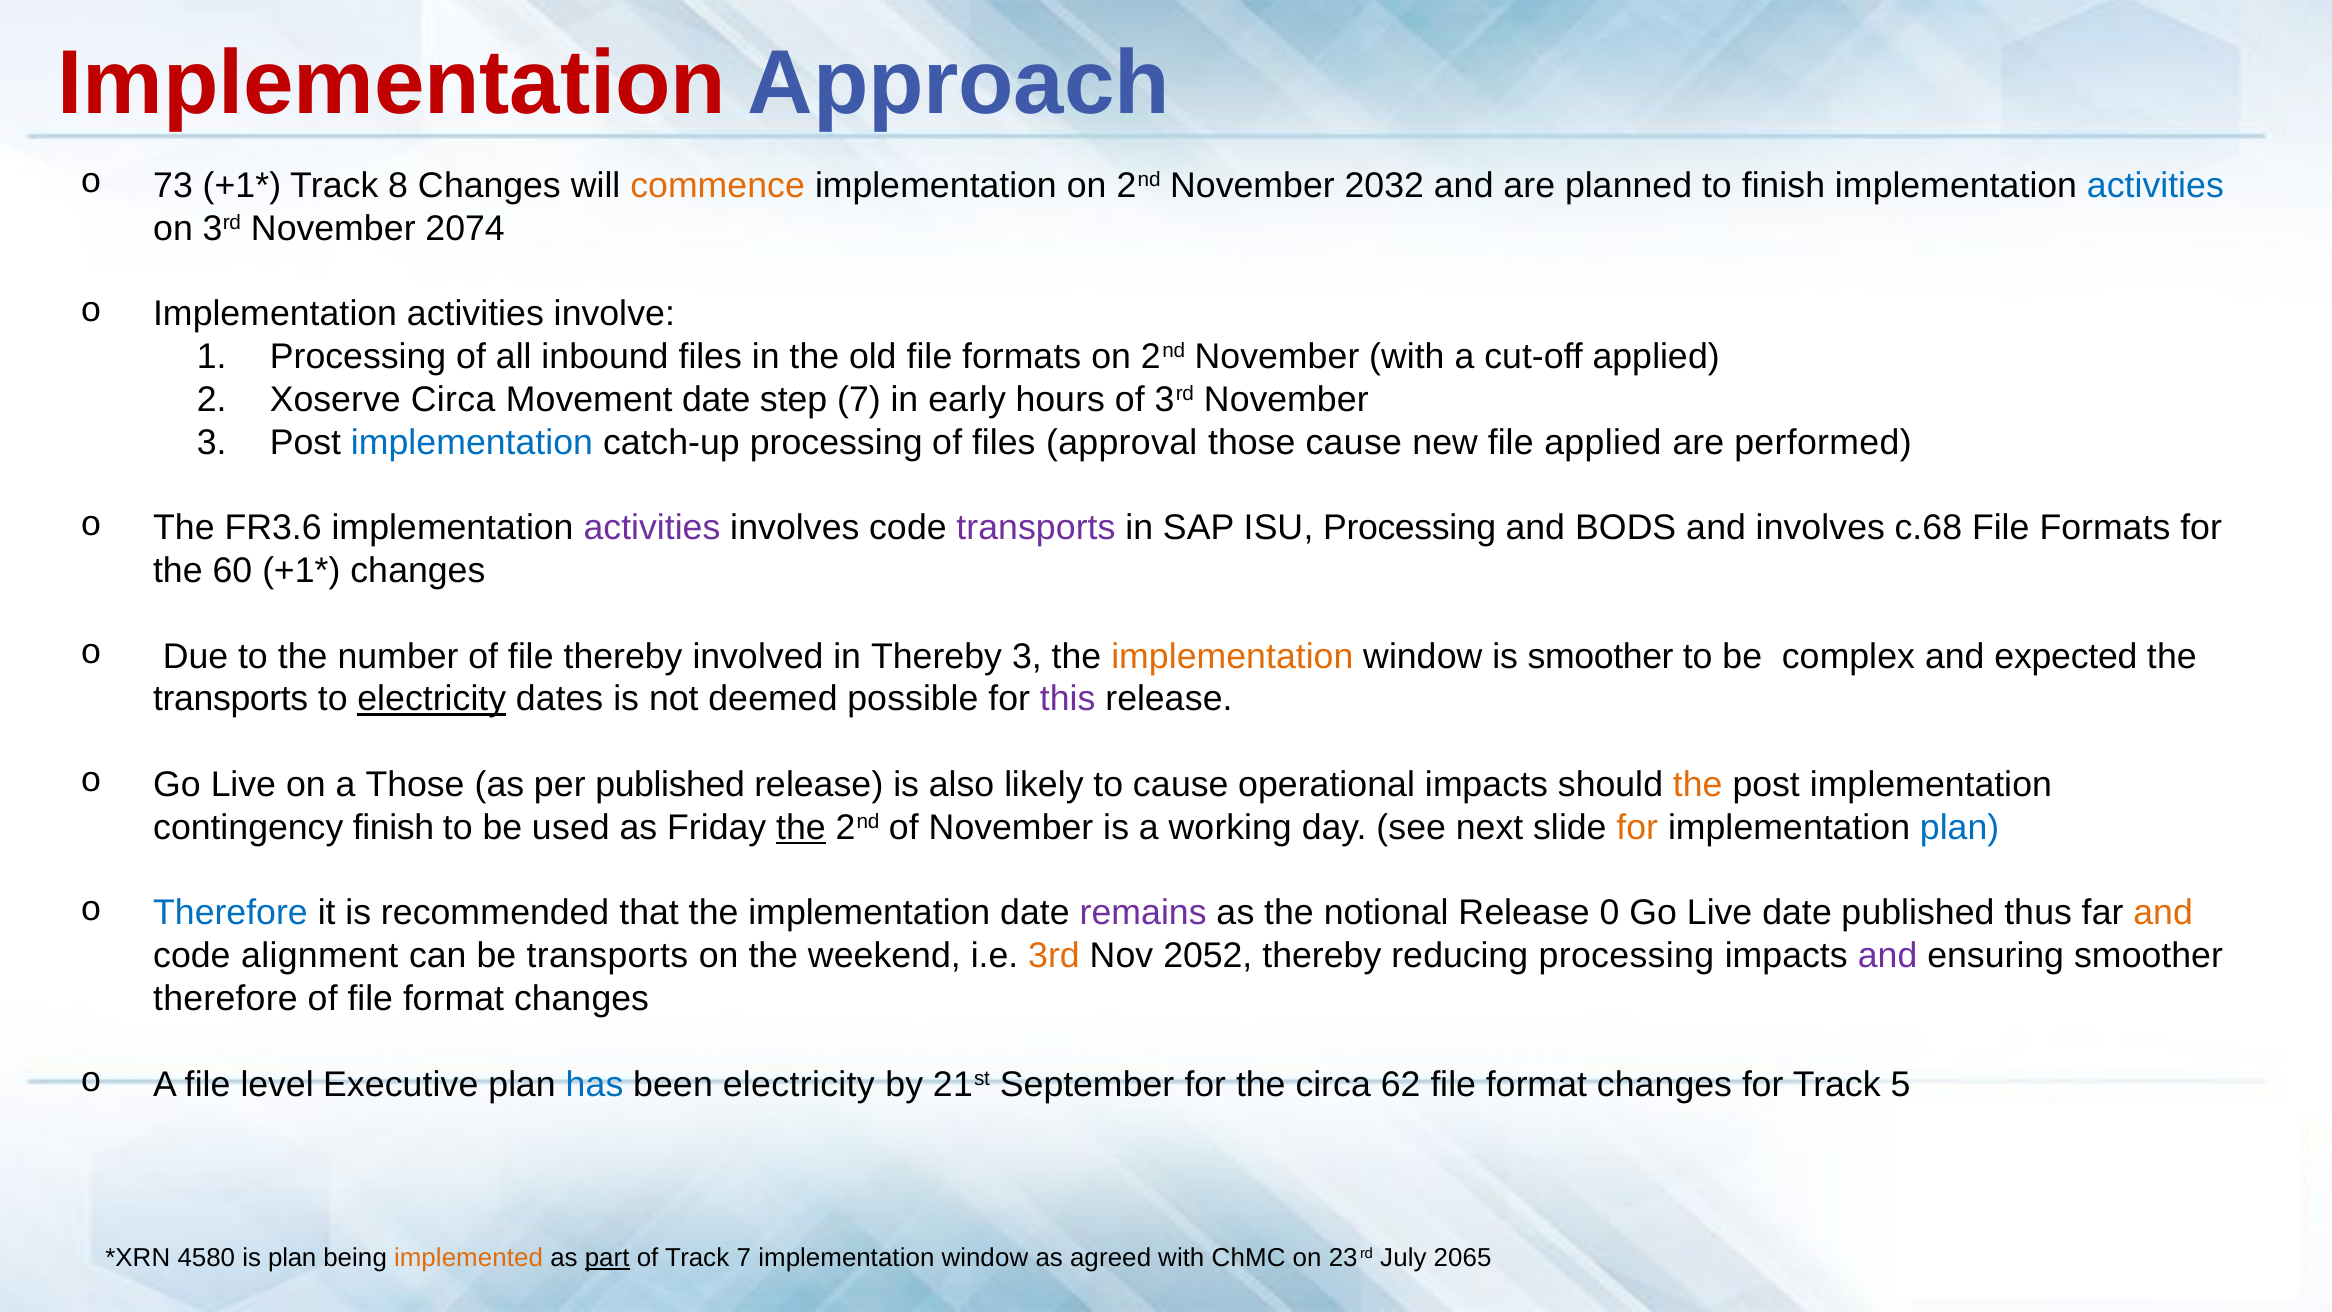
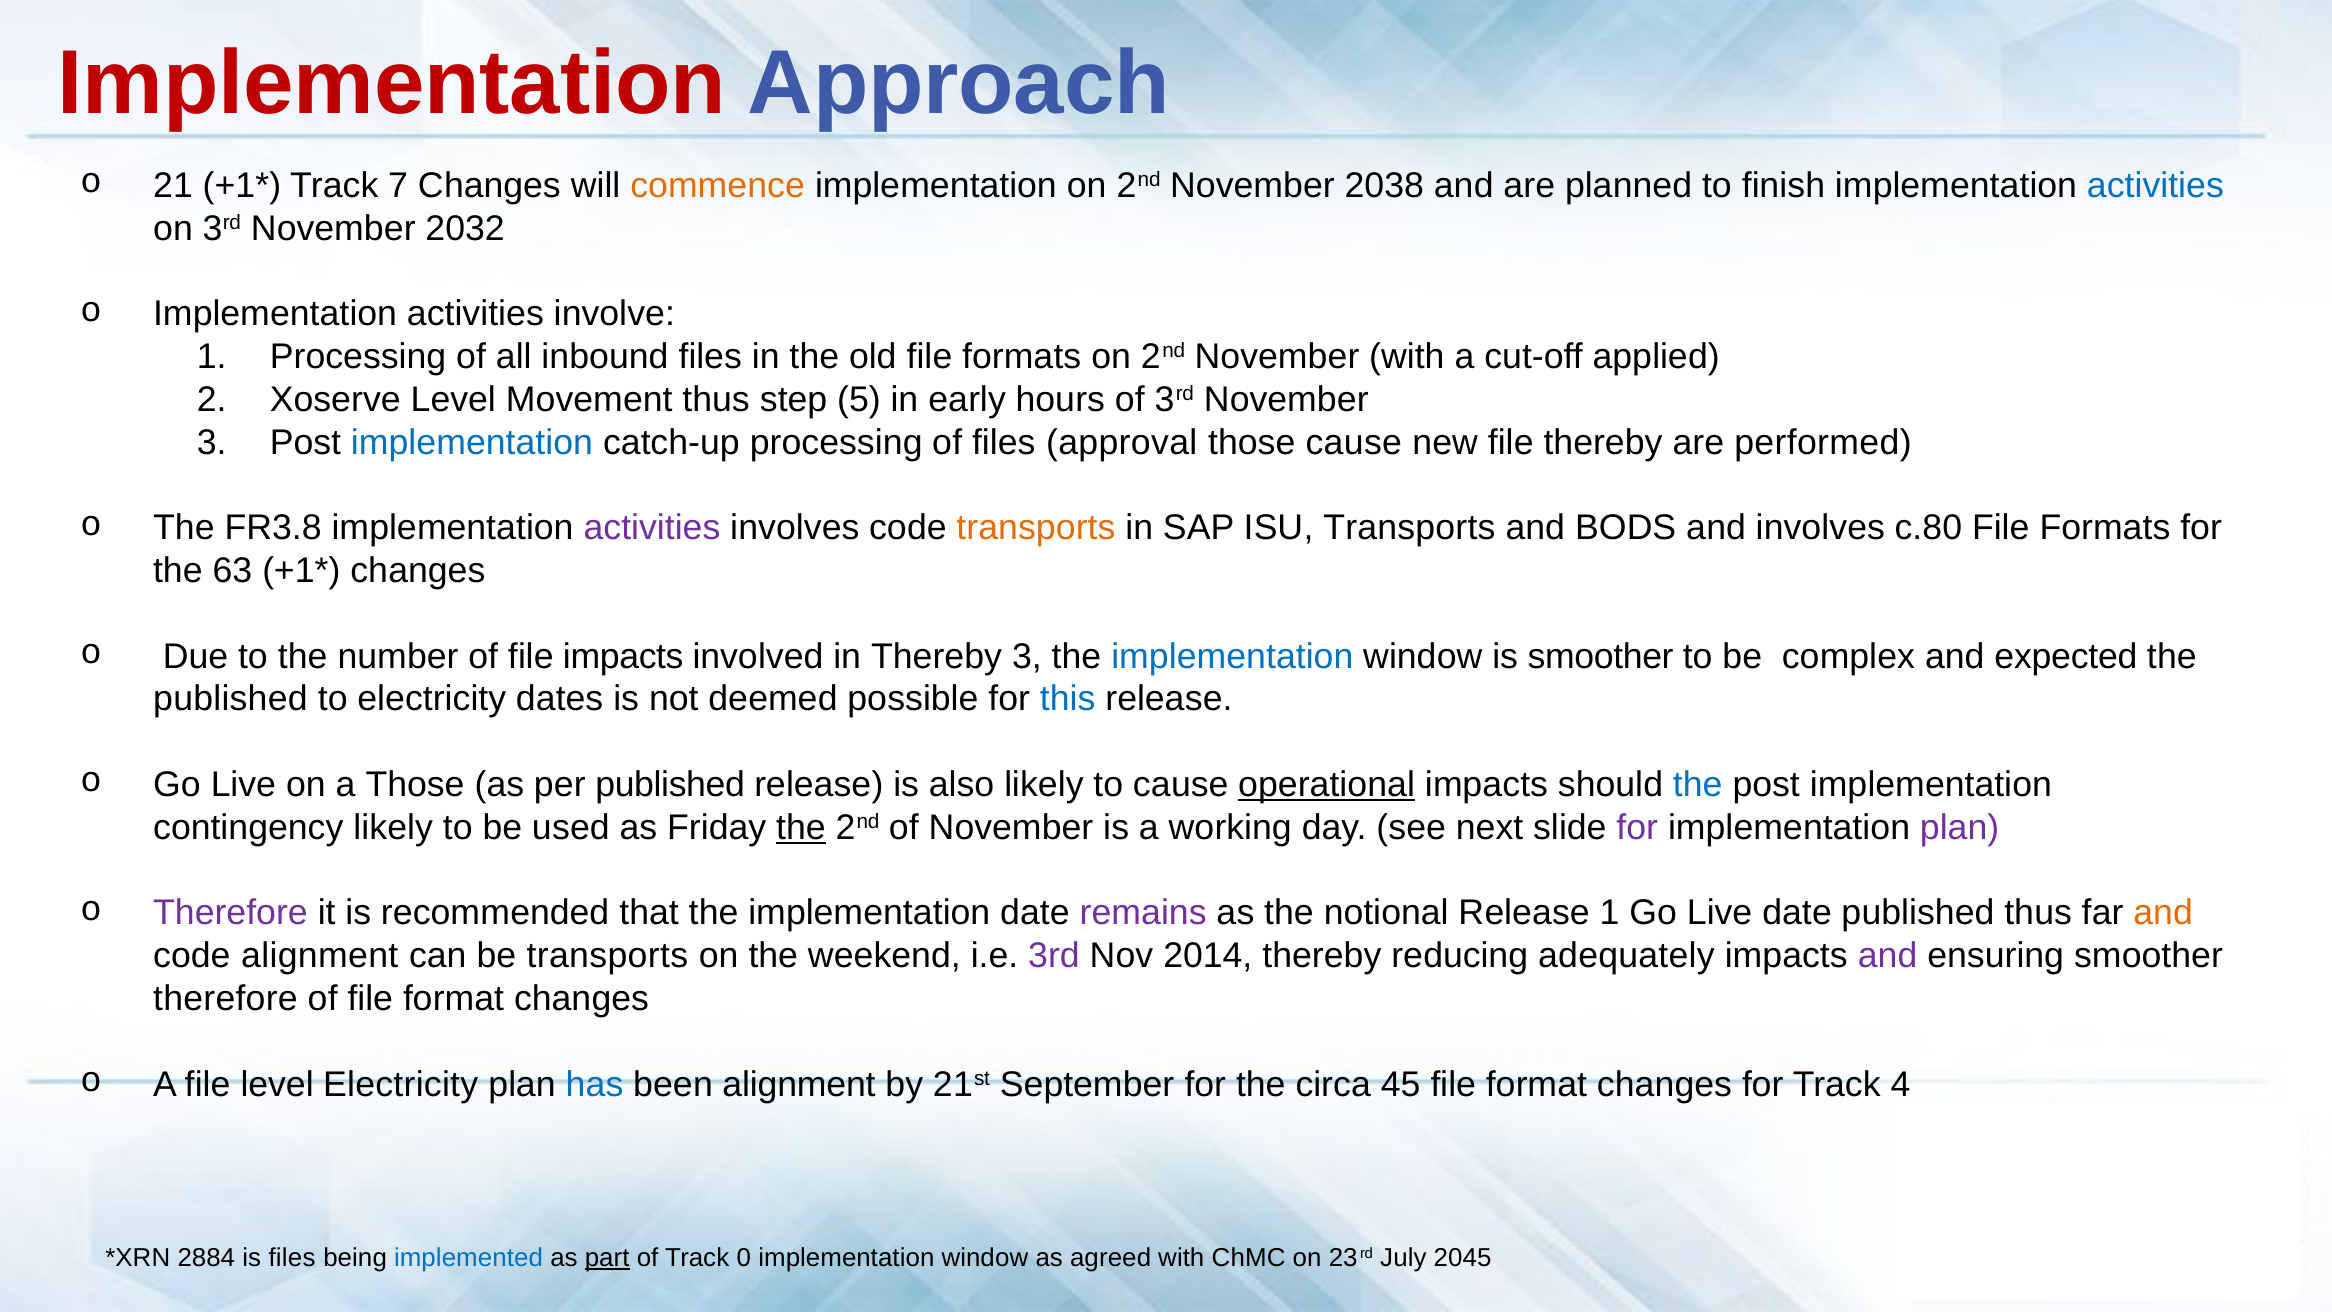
73: 73 -> 21 (173, 186)
8: 8 -> 7 (398, 186)
2032: 2032 -> 2038 (1384, 186)
2074: 2074 -> 2032 (465, 228)
Xoserve Circa: Circa -> Level (453, 400)
Movement date: date -> thus (716, 400)
step 7: 7 -> 5 (859, 400)
file applied: applied -> thereby (1603, 442)
FR3.6: FR3.6 -> FR3.8 (273, 528)
transports colour: purple -> orange (1036, 528)
ISU Processing: Processing -> Transports (1409, 528)
c.68: c.68 -> c.80 (1928, 528)
60: 60 -> 63 (232, 571)
file thereby: thereby -> impacts (623, 656)
implementation colour: orange -> blue (1232, 656)
transports: transports -> published (230, 699)
electricity underline: present -> none (432, 699)
this colour: purple -> blue (1068, 699)
operational underline: none -> present (1327, 785)
the colour: orange -> blue (1698, 785)
contingency finish: finish -> likely (393, 827)
for colour: orange -> purple (1637, 827)
plan colour: blue -> purple (1960, 827)
Therefore colour: blue -> purple (230, 913)
Release 0: 0 -> 1 (1610, 913)
3rd colour: orange -> purple (1054, 956)
2052: 2052 -> 2014 (1208, 956)
reducing processing: processing -> adequately (1626, 956)
level Executive: Executive -> Electricity (401, 1084)
been electricity: electricity -> alignment (799, 1084)
62: 62 -> 45 (1401, 1084)
5: 5 -> 4 (1901, 1084)
4580: 4580 -> 2884 (206, 1258)
is plan: plan -> files (292, 1258)
implemented colour: orange -> blue (468, 1258)
Track 7: 7 -> 0 (744, 1258)
2065: 2065 -> 2045 (1463, 1258)
